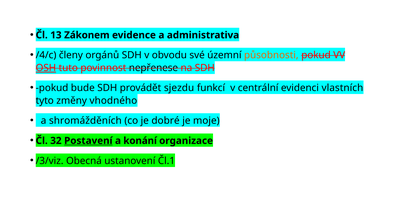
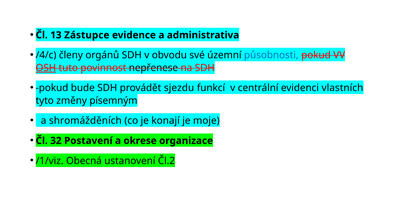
Zákonem: Zákonem -> Zástupce (87, 35)
působnosti colour: orange -> blue (271, 55)
vhodného: vhodného -> písemným (113, 101)
dobré: dobré -> konají (166, 121)
Postavení underline: present -> none (88, 141)
konání: konání -> okrese (140, 141)
/3/viz: /3/viz -> /1/viz (50, 161)
Čl.1: Čl.1 -> Čl.2 (166, 161)
